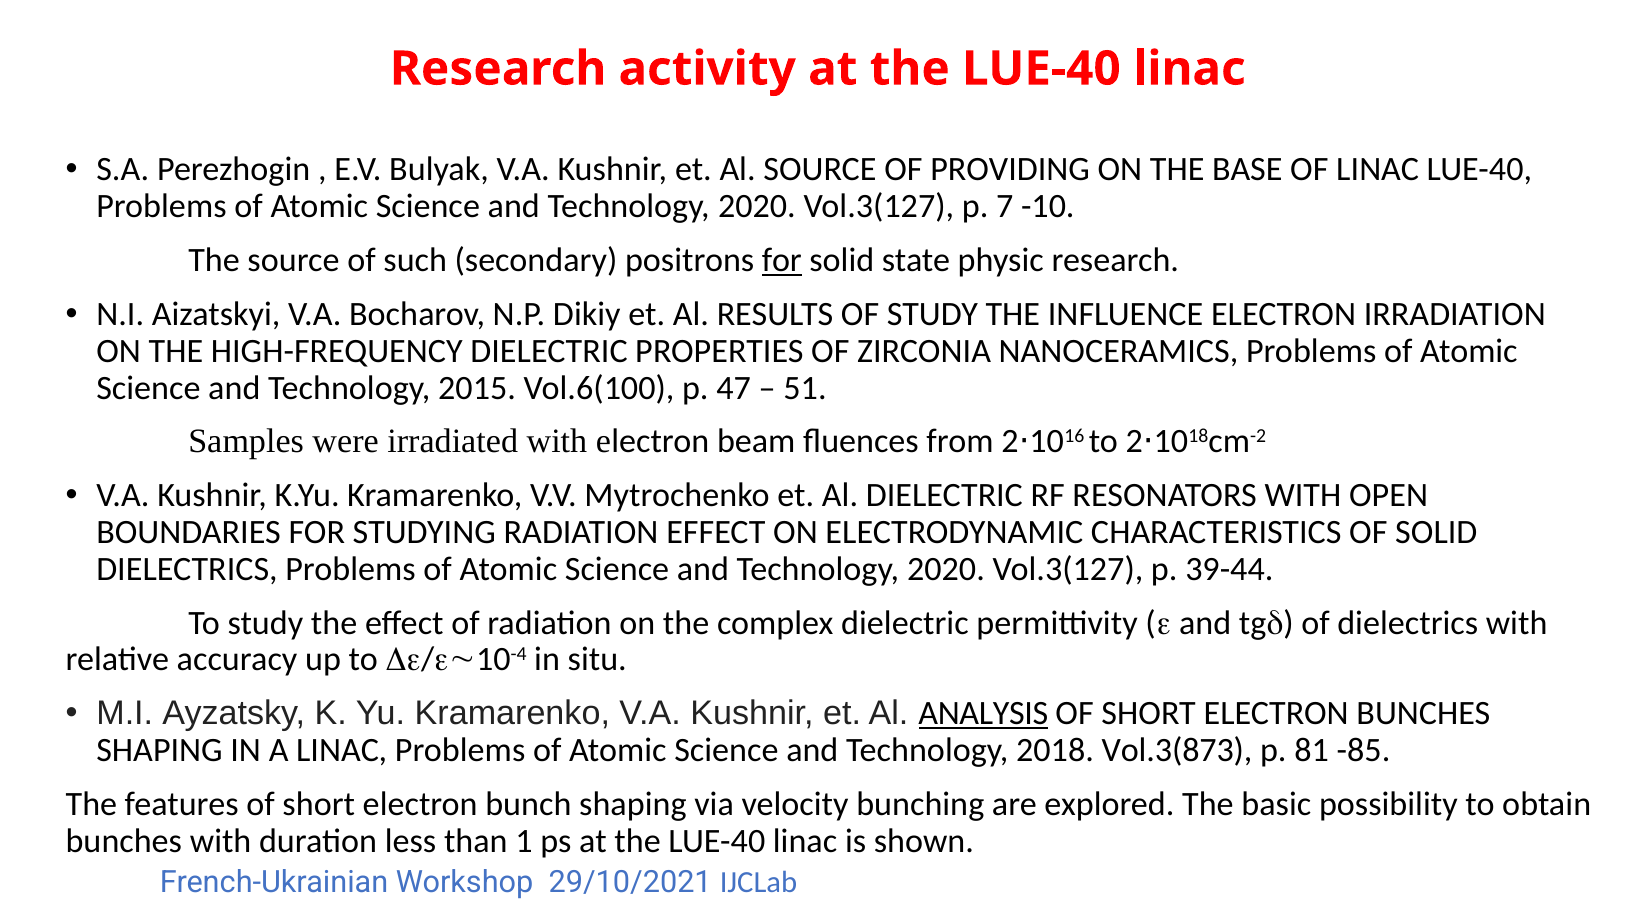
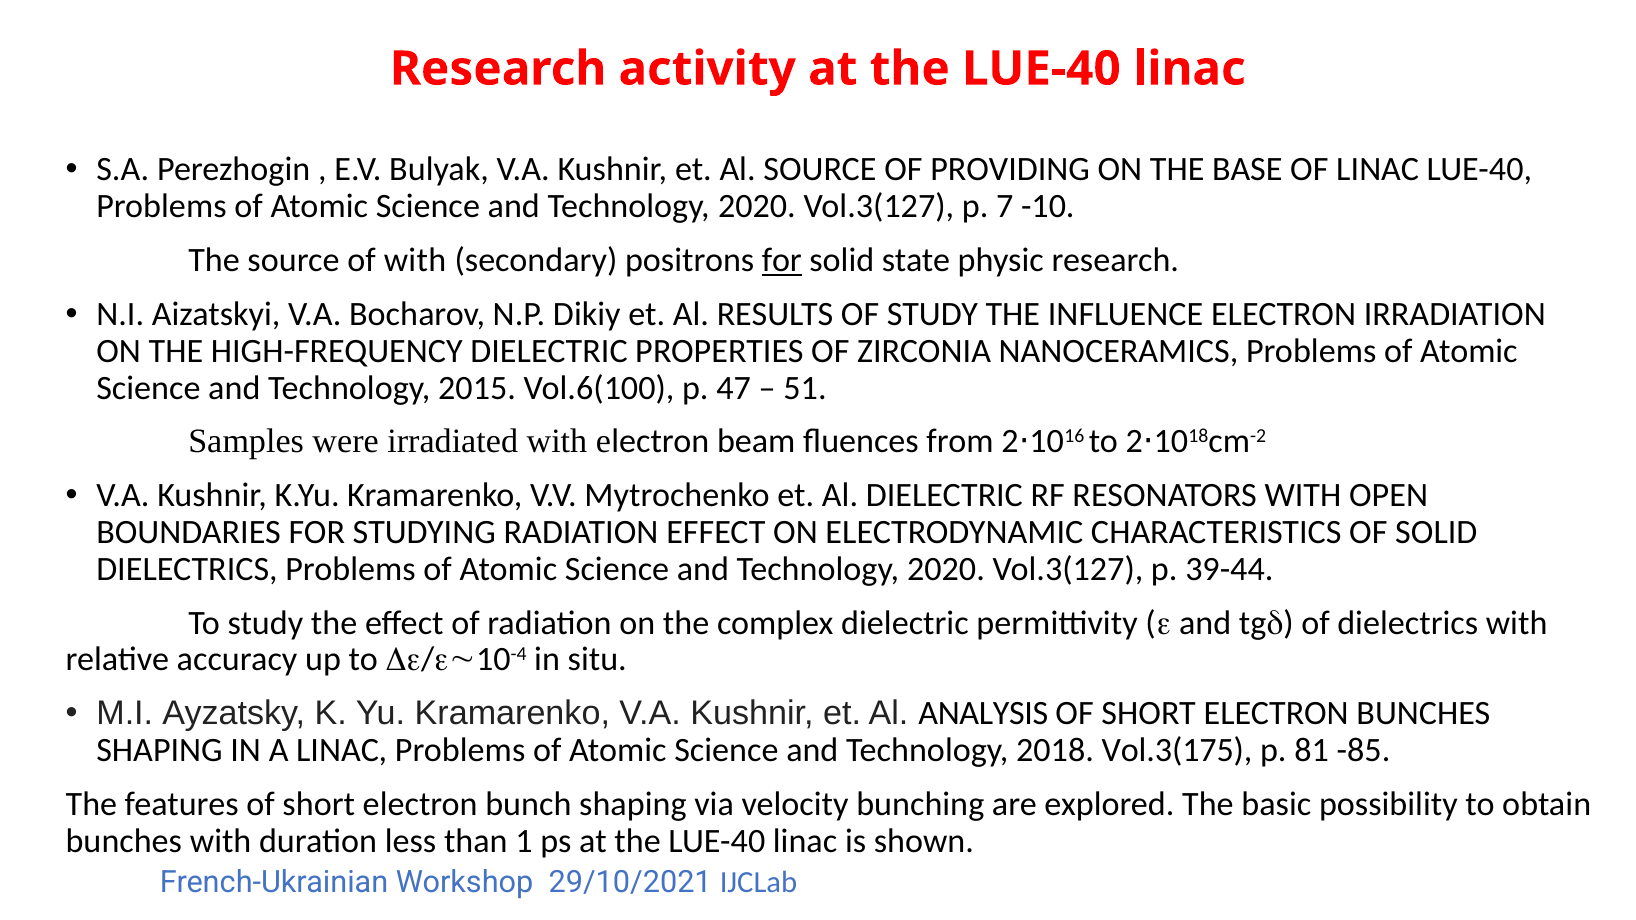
of such: such -> with (415, 260)
ANALYSIS underline: present -> none (983, 714)
Vol.3(873: Vol.3(873 -> Vol.3(175 (1177, 751)
